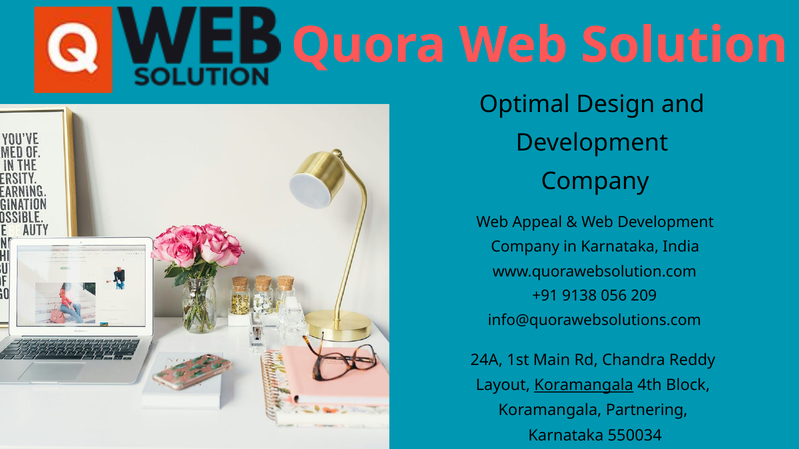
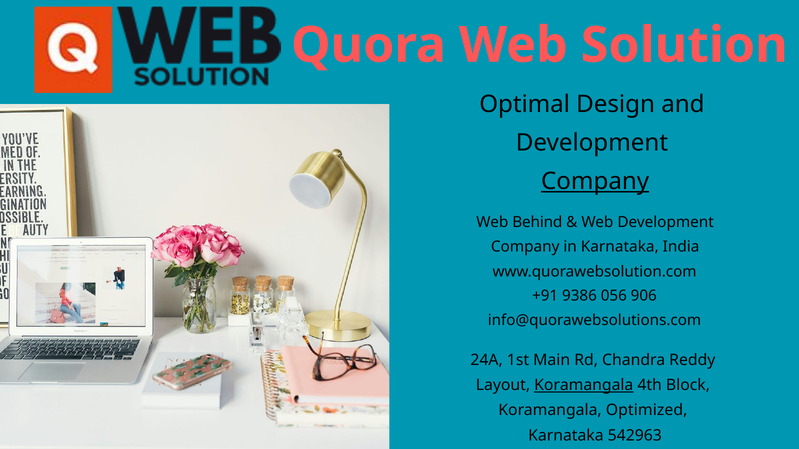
Company underline: none -> present (595, 182)
Appeal: Appeal -> Behind (537, 222)
9138: 9138 -> 9386 (579, 296)
209: 209 -> 906 (644, 296)
Partnering: Partnering -> Optimized (647, 411)
550034: 550034 -> 542963 (635, 436)
